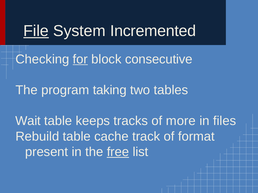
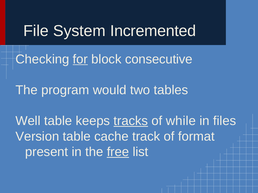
File underline: present -> none (36, 31)
taking: taking -> would (110, 90)
Wait: Wait -> Well (28, 121)
tracks underline: none -> present (131, 121)
more: more -> while (181, 121)
Rebuild: Rebuild -> Version (37, 137)
